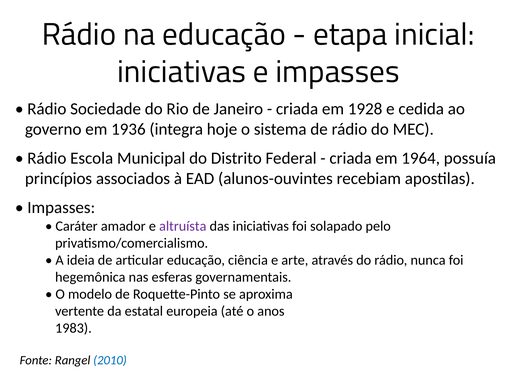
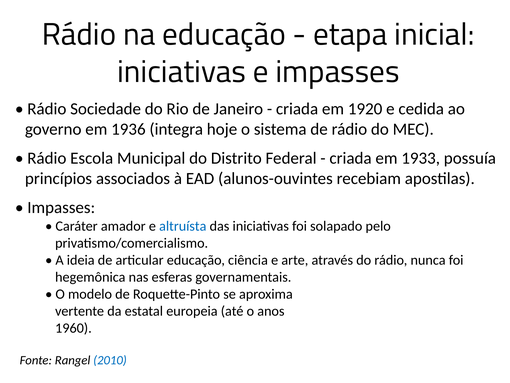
1928: 1928 -> 1920 (365, 109)
1964: 1964 -> 1933 (421, 158)
altruísta colour: purple -> blue (183, 226)
1983: 1983 -> 1960 (73, 328)
